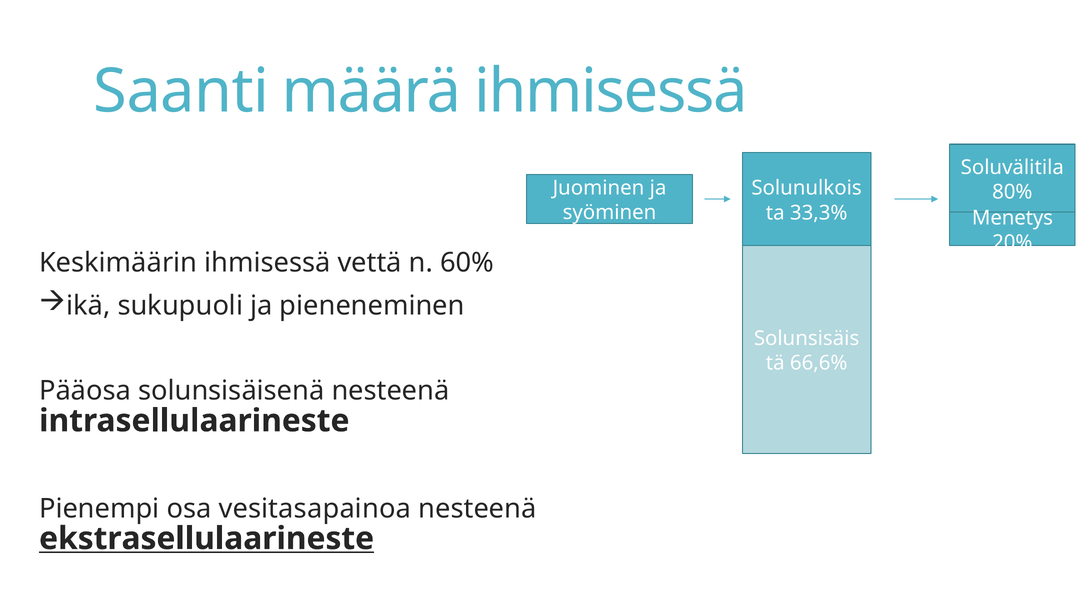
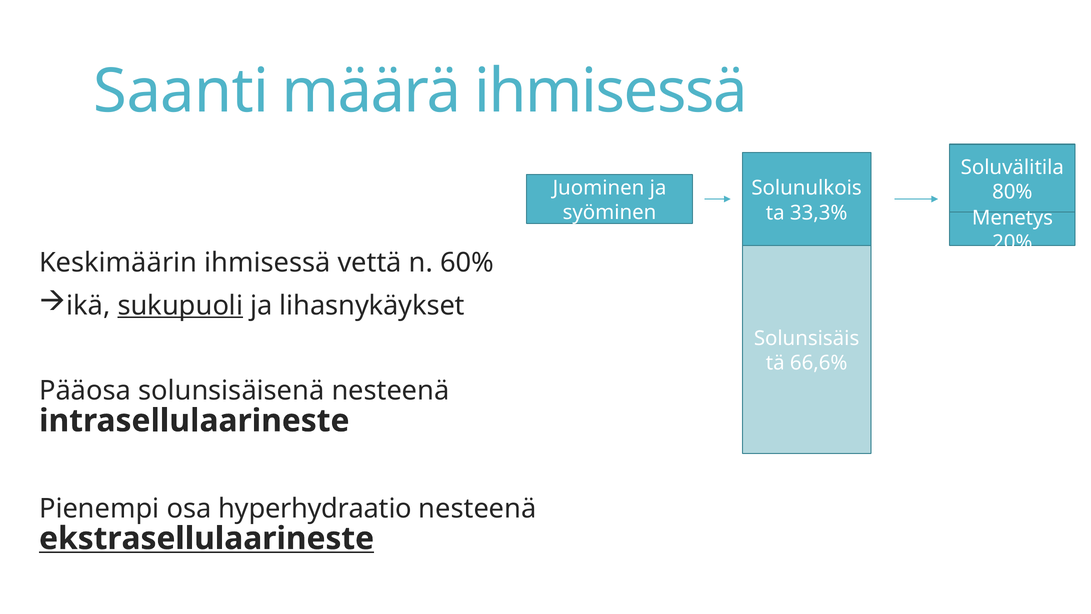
sukupuoli underline: none -> present (180, 305)
pieneneminen: pieneneminen -> lihasnykäykset (372, 305)
vesitasapainoa: vesitasapainoa -> hyperhydraatio (315, 508)
